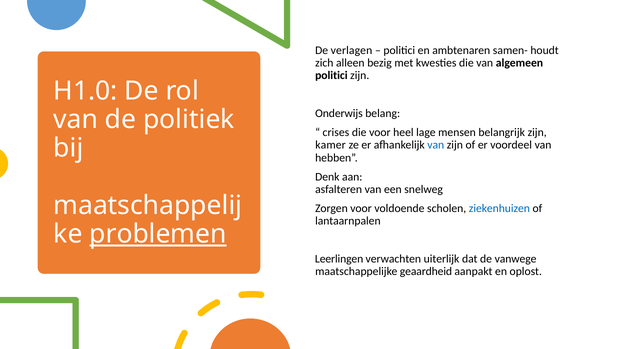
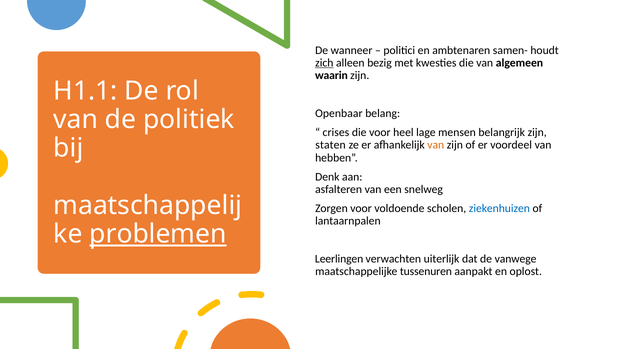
verlagen: verlagen -> wanneer (352, 50)
zich underline: none -> present (324, 63)
politici: politici -> waarin (331, 76)
H1.0: H1.0 -> H1.1 (85, 91)
Onderwijs: Onderwijs -> Openbaar (339, 114)
kamer: kamer -> staten (331, 145)
van colour: blue -> orange (436, 145)
geaardheid: geaardheid -> tussenuren (426, 272)
